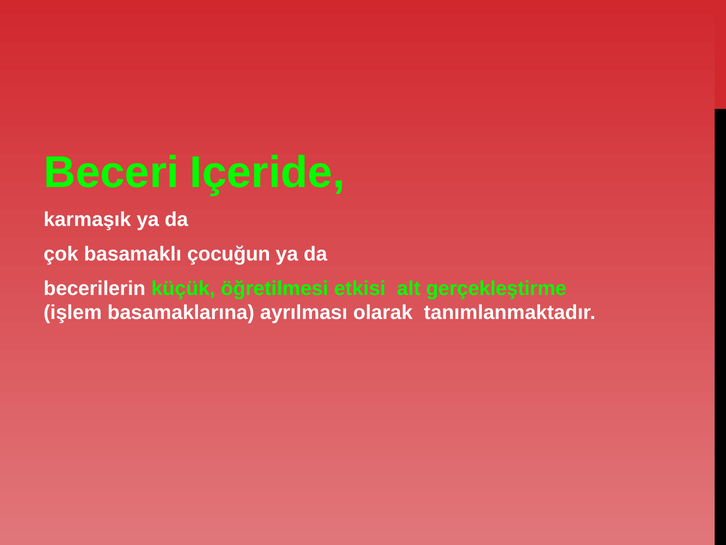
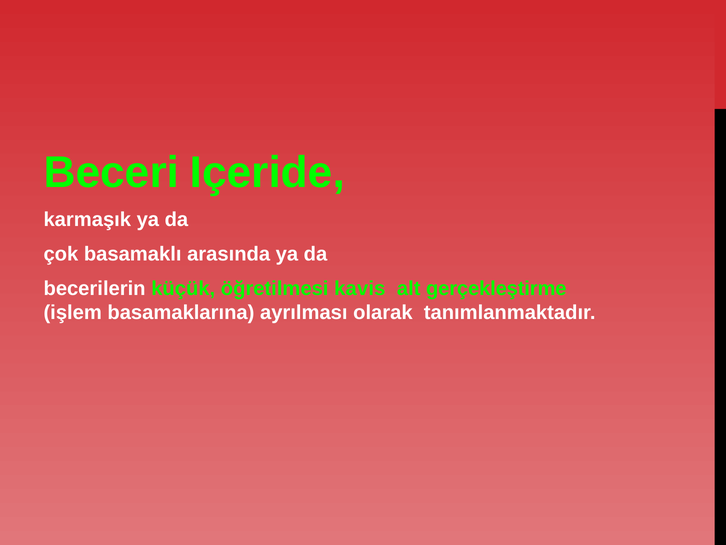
çocuğun: çocuğun -> arasında (229, 254)
etkisi: etkisi -> kavis (360, 288)
